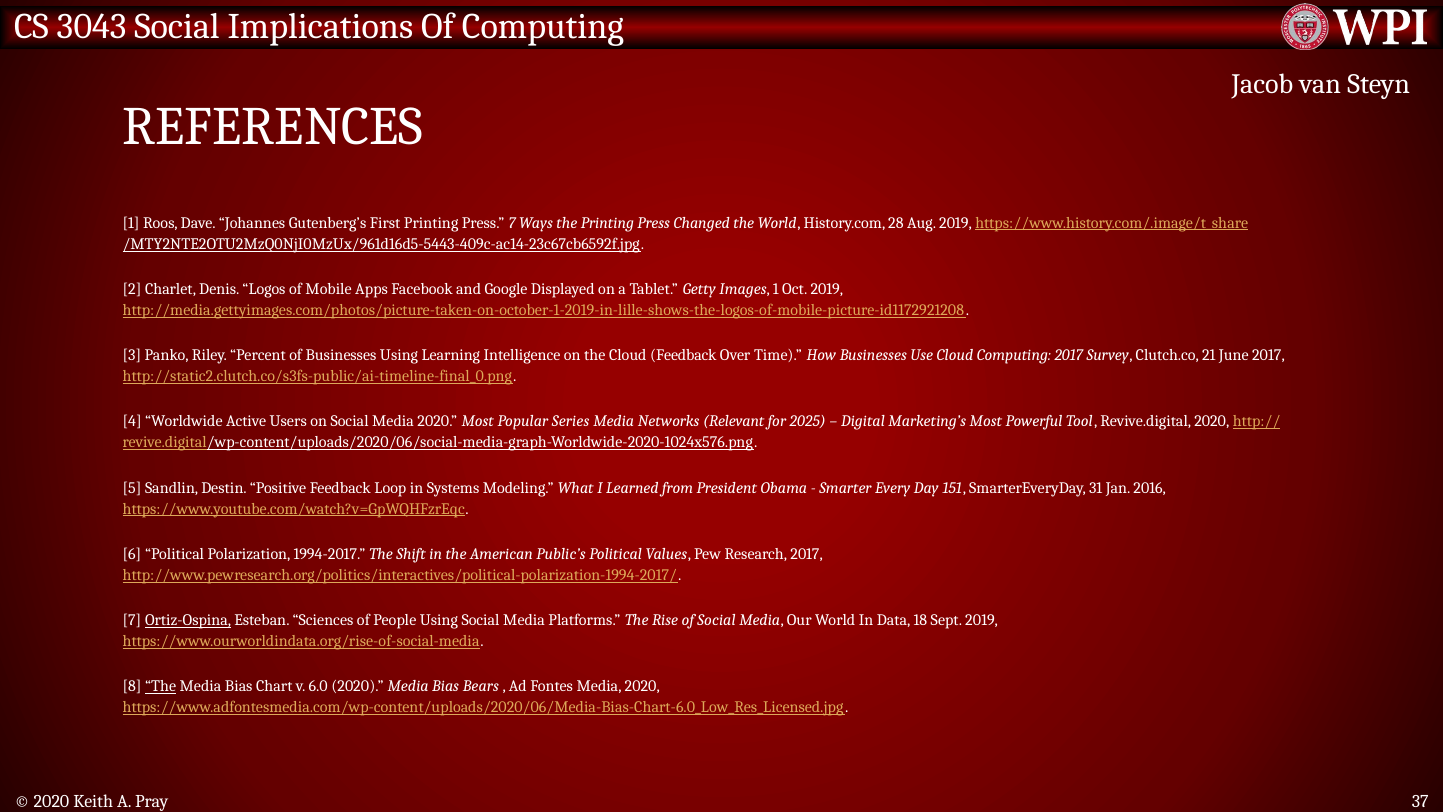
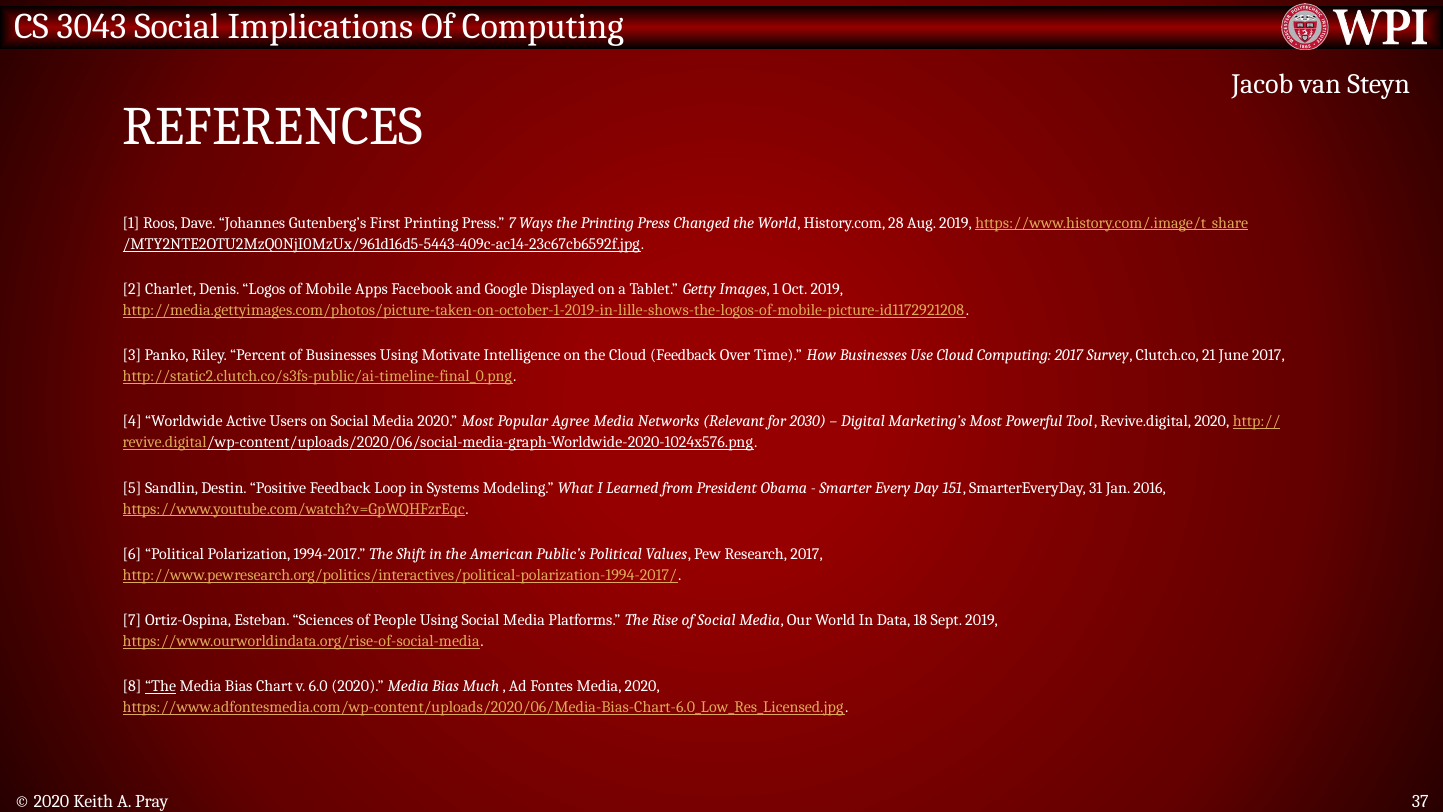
Learning: Learning -> Motivate (451, 355)
Series: Series -> Agree (571, 421)
2025: 2025 -> 2030 (808, 421)
Ortiz-Ospina underline: present -> none (188, 620)
Bears: Bears -> Much (481, 686)
